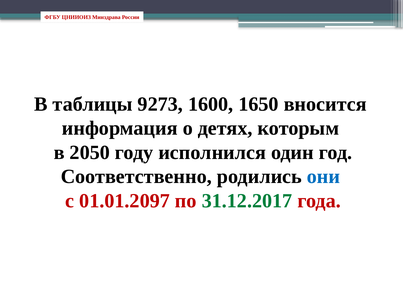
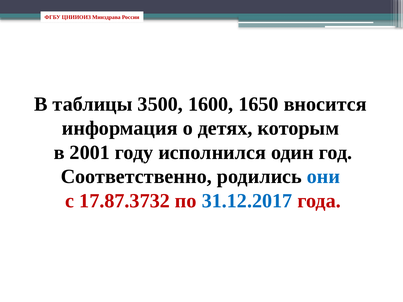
9273: 9273 -> 3500 (160, 104)
2050: 2050 -> 2001 (90, 153)
01.01.2097: 01.01.2097 -> 17.87.3732 (125, 201)
31.12.2017 colour: green -> blue (247, 201)
